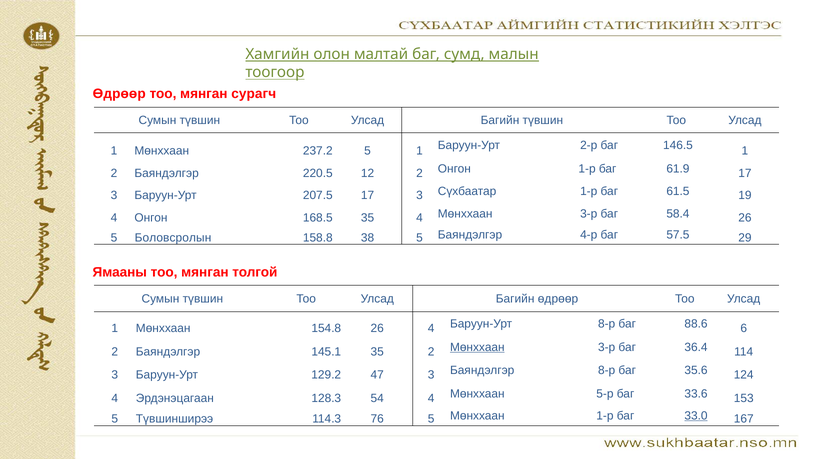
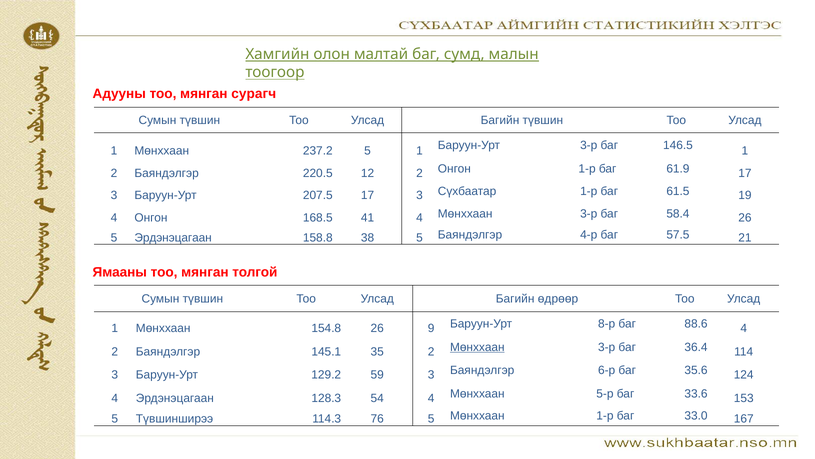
Өдрөөр: Өдрөөр -> Адууны (119, 94)
Баруун-Урт 2-р: 2-р -> 3-р (589, 145)
168.5 35: 35 -> 41 (368, 218)
5 Боловсролын: Боловсролын -> Эрдэнэцагаан (173, 237)
29: 29 -> 21 (745, 237)
26 4: 4 -> 9 (431, 328)
88.6 6: 6 -> 4 (744, 328)
47: 47 -> 59 (377, 375)
Баяндэлгэр 8-р: 8-р -> 6-р (607, 370)
33.0 underline: present -> none (696, 415)
